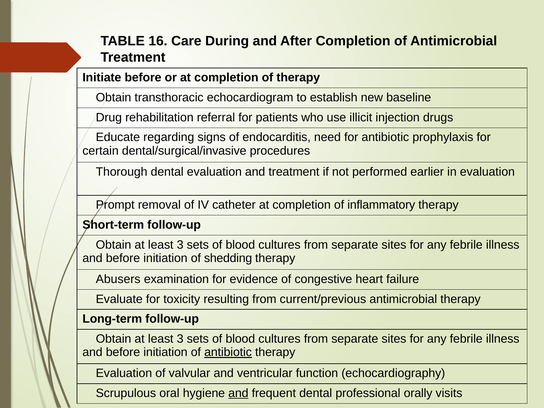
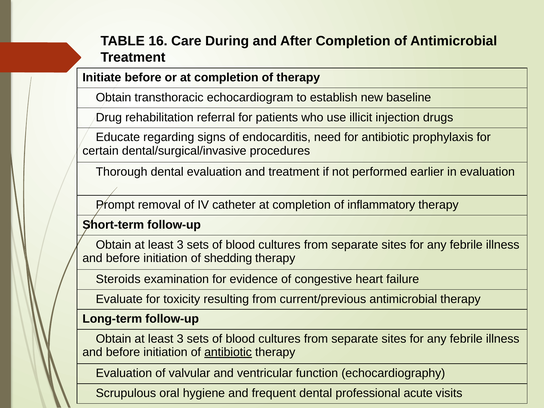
Abusers: Abusers -> Steroids (118, 279)
and underline: present -> none (238, 393)
orally: orally -> acute (418, 393)
